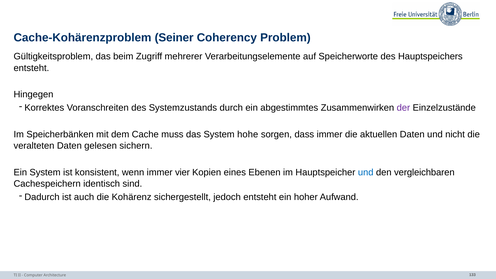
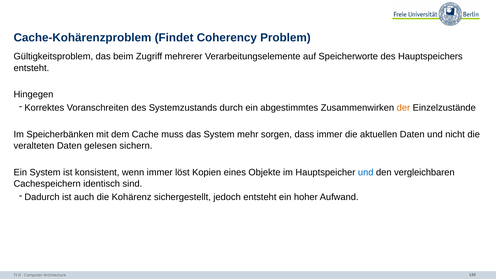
Seiner: Seiner -> Findet (174, 38)
der colour: purple -> orange (403, 108)
hohe: hohe -> mehr (248, 135)
vier: vier -> löst (182, 173)
Ebenen: Ebenen -> Objekte (265, 173)
